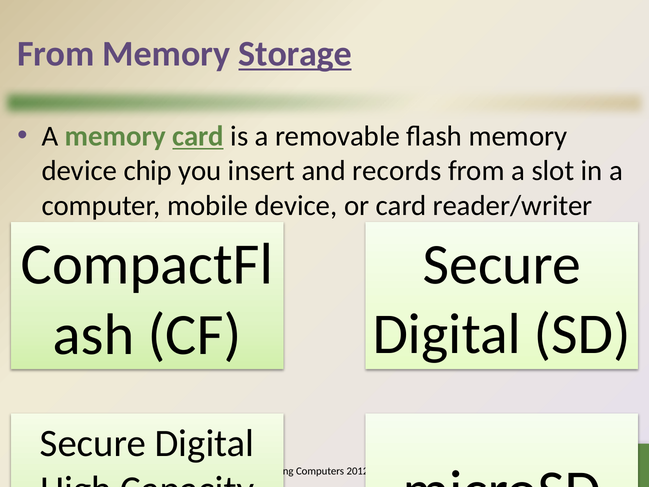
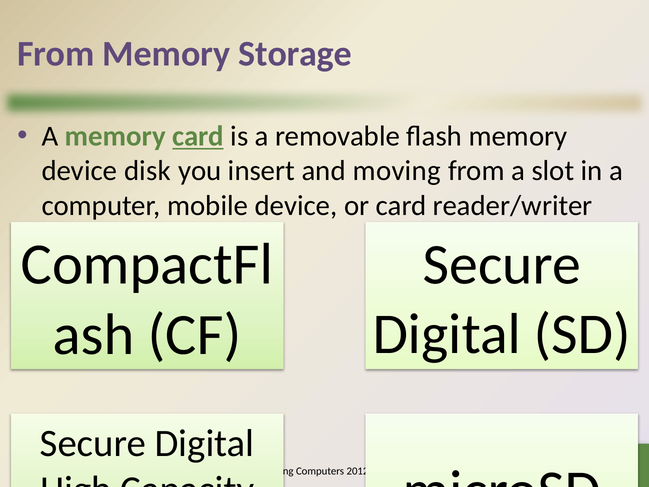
Storage underline: present -> none (295, 54)
chip: chip -> disk (148, 171)
records: records -> moving (397, 171)
